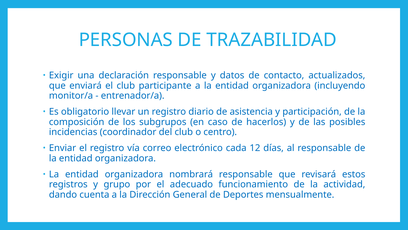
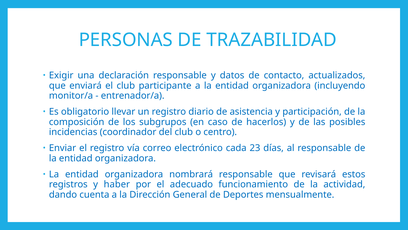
12: 12 -> 23 (255, 148)
grupo: grupo -> haber (117, 184)
